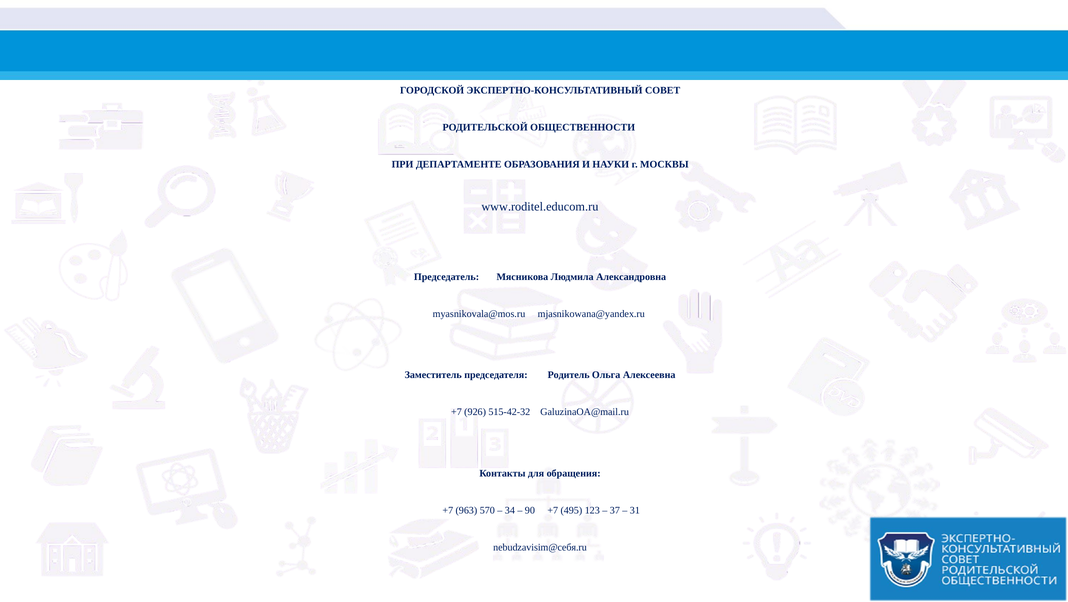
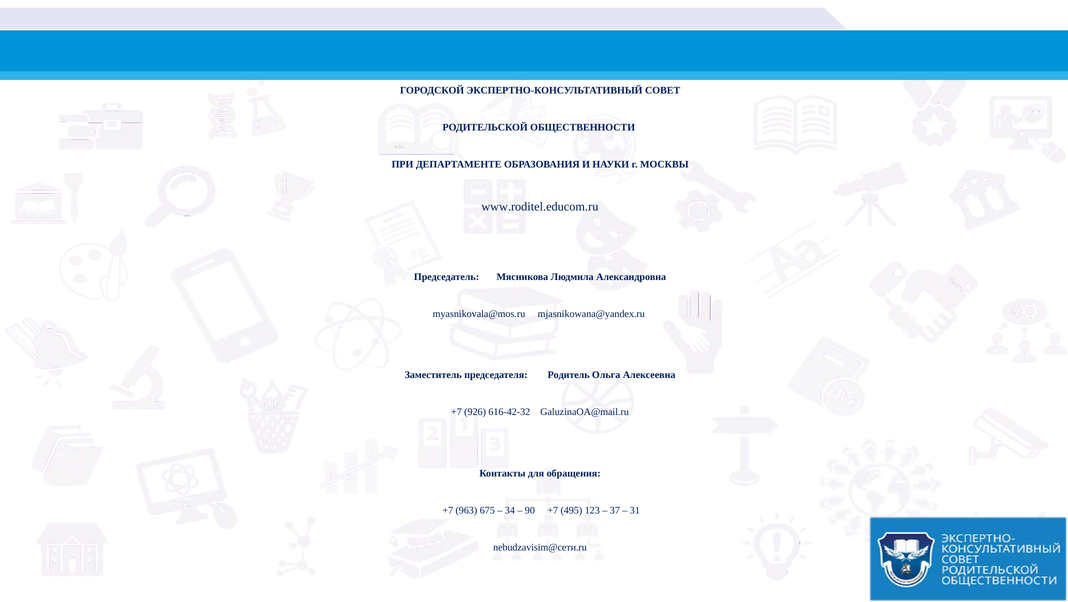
515-42-32: 515-42-32 -> 616-42-32 (509, 412)
570: 570 -> 675 (487, 510)
nebudzavisim@себя.ru: nebudzavisim@себя.ru -> nebudzavisim@сети.ru (540, 547)
